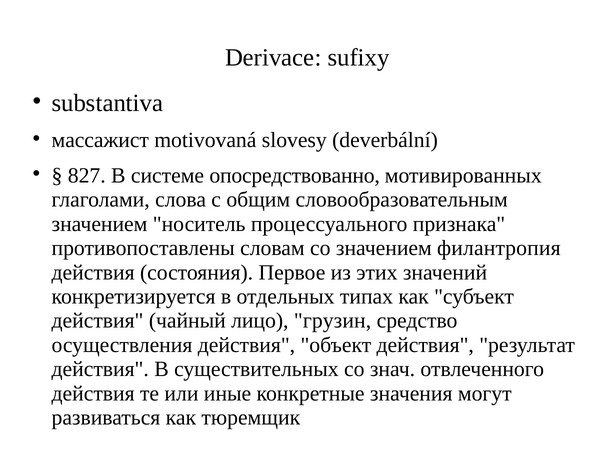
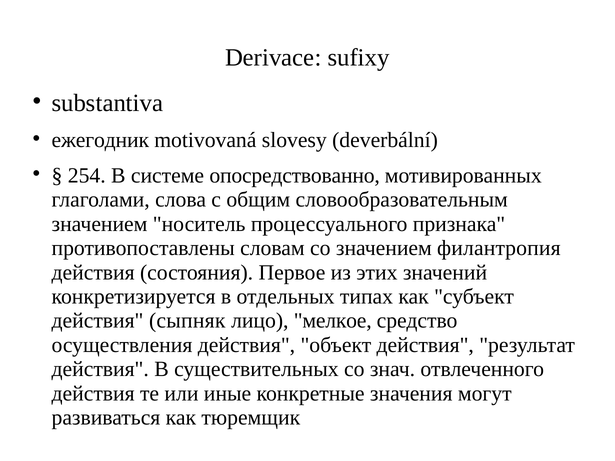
массажист: массажист -> ежегодник (100, 140)
827: 827 -> 254 (87, 176)
чайный: чайный -> сыпняк (187, 321)
грузин: грузин -> мелкое (333, 321)
